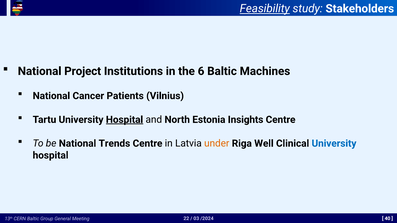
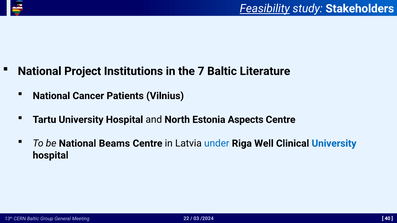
6: 6 -> 7 (201, 71)
Machines: Machines -> Literature (265, 71)
Hospital underline: present -> none (125, 120)
Insights: Insights -> Aspects (246, 120)
Trends: Trends -> Beams (114, 144)
under colour: orange -> blue (217, 144)
